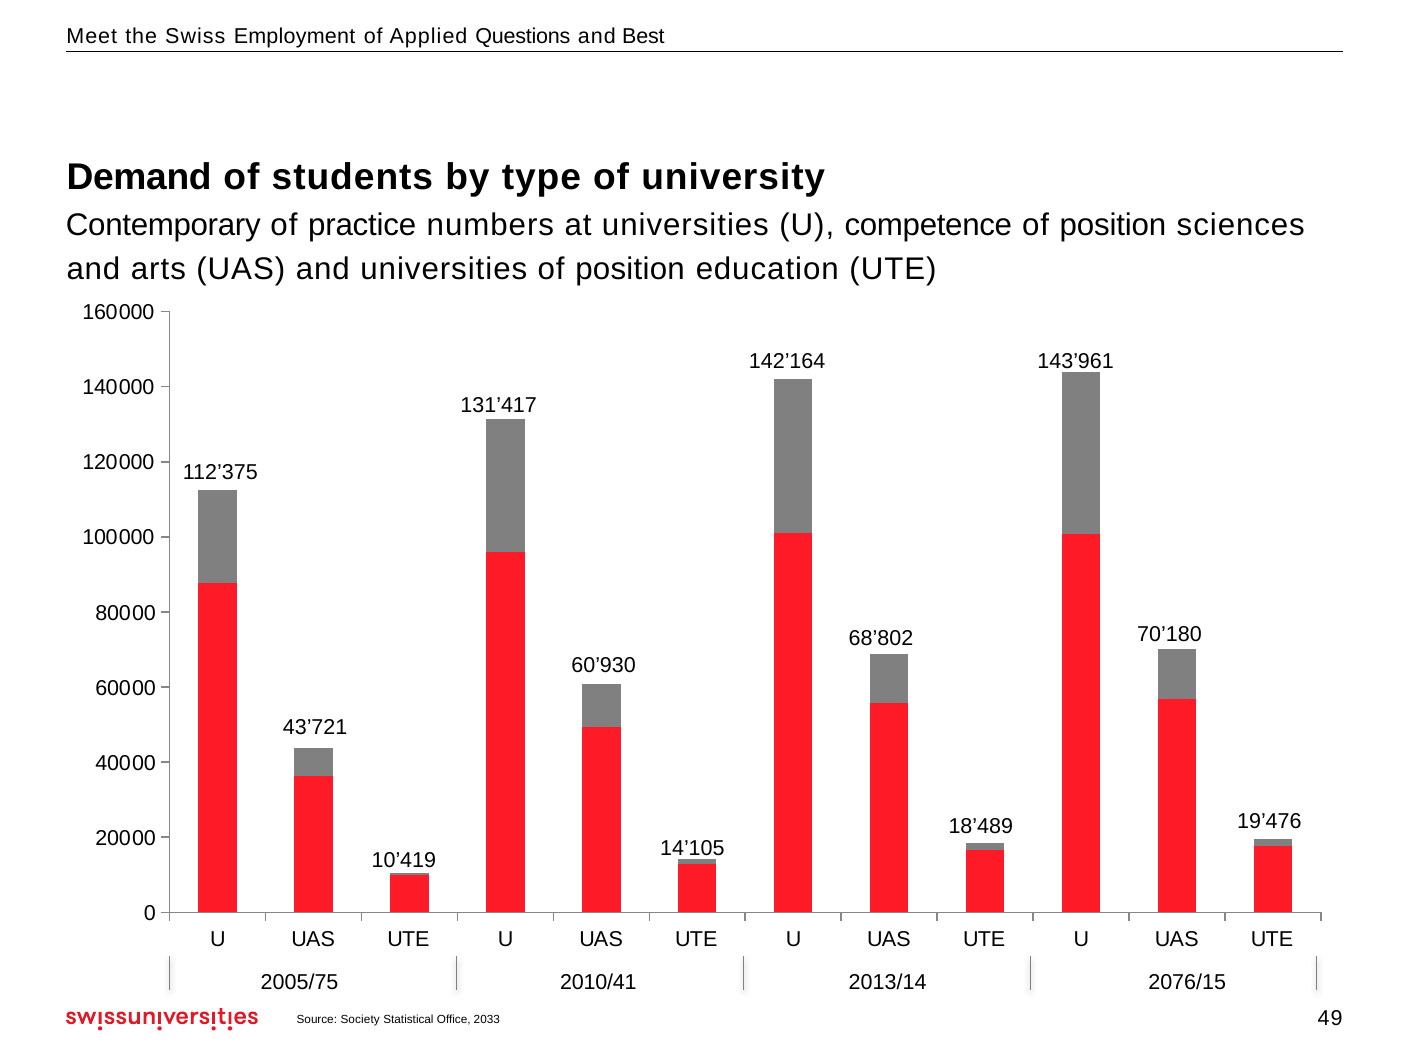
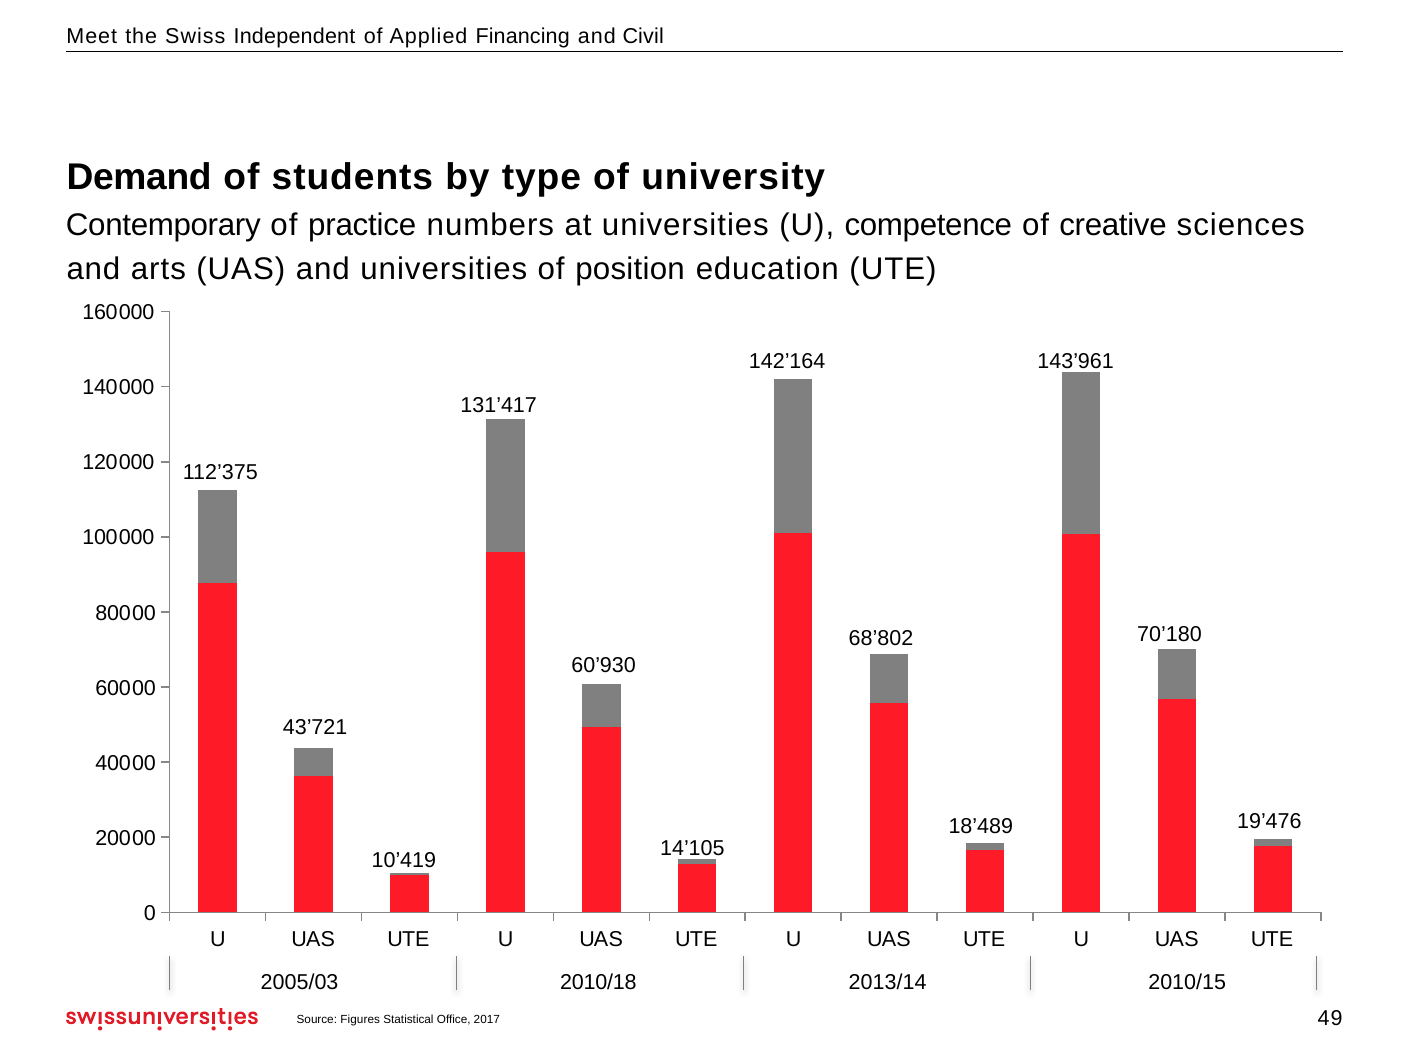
Employment: Employment -> Independent (294, 36)
Questions: Questions -> Financing (523, 36)
Best: Best -> Civil (643, 36)
position: position -> creative (1113, 225)
2005/75: 2005/75 -> 2005/03 (300, 983)
2010/41: 2010/41 -> 2010/18 (598, 983)
2076/15: 2076/15 -> 2010/15 (1187, 983)
Society: Society -> Figures (360, 1020)
2033: 2033 -> 2017 (487, 1020)
